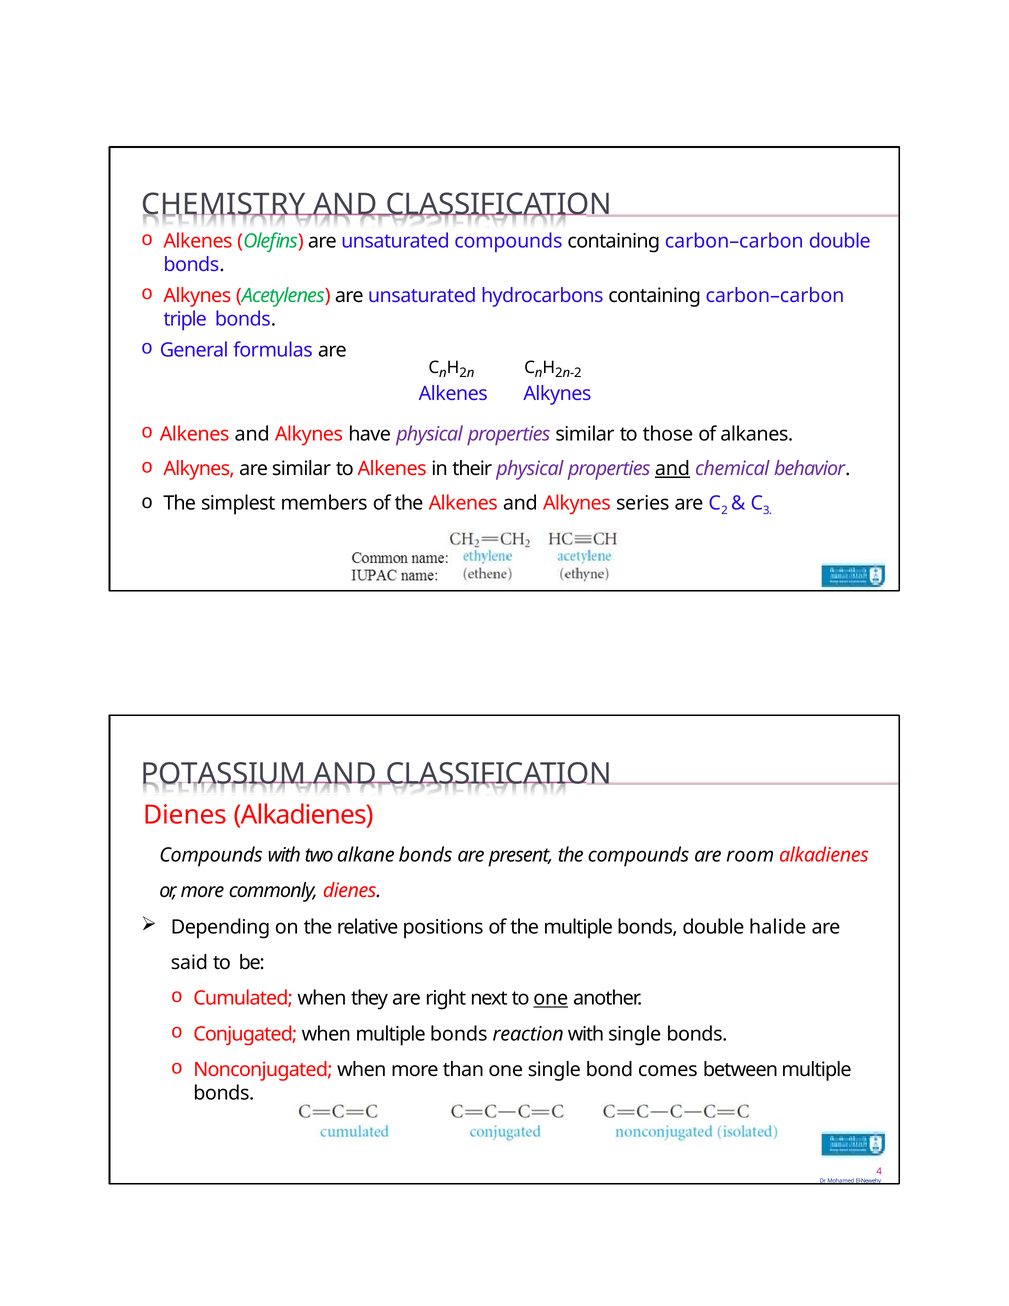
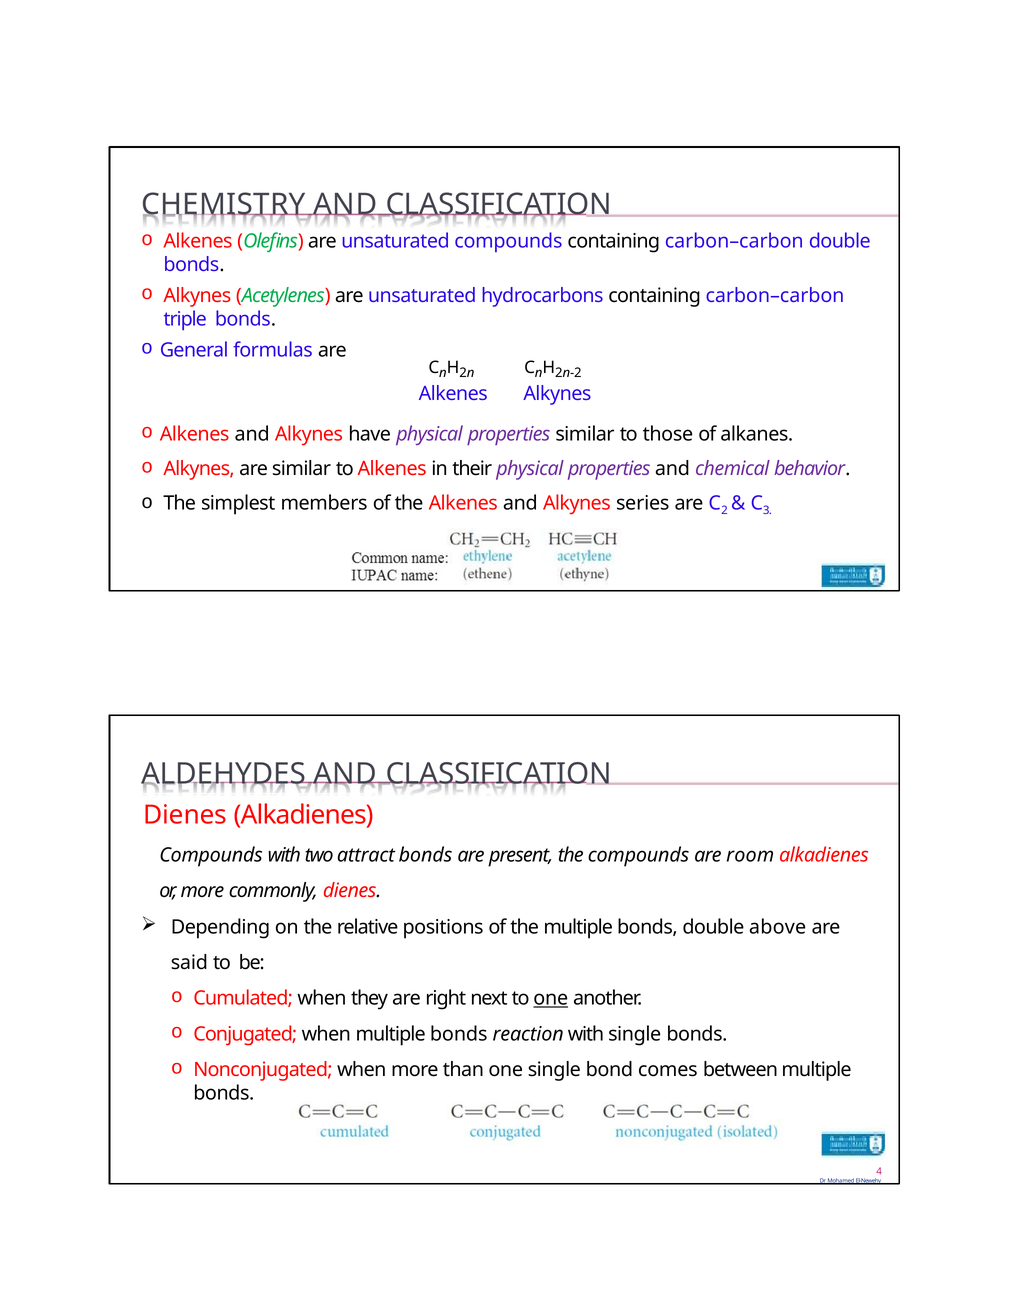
and underline: present -> none (672, 469)
POTASSIUM: POTASSIUM -> ALDEHYDES (223, 774)
alkane: alkane -> attract (366, 855)
halide: halide -> above (778, 927)
